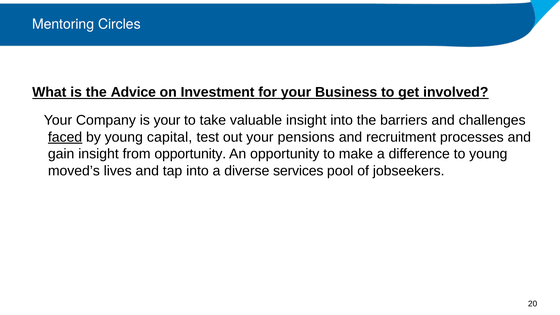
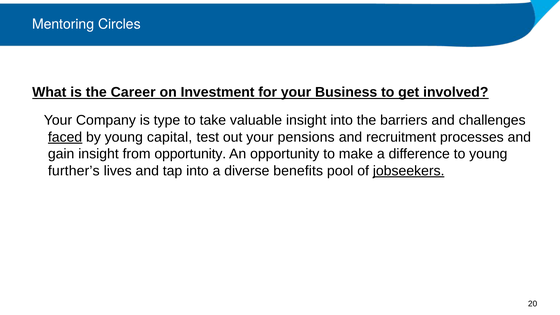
Advice: Advice -> Career (133, 92)
is your: your -> type (167, 120)
moved’s: moved’s -> further’s (74, 171)
services: services -> benefits (298, 171)
jobseekers underline: none -> present (409, 171)
